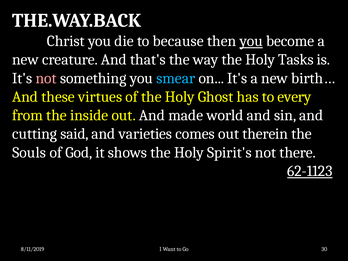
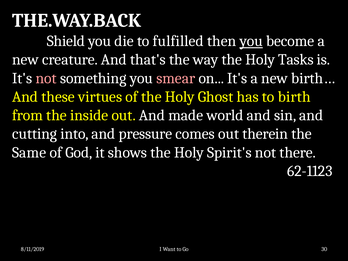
Christ: Christ -> Shield (66, 41)
because: because -> fulfilled (178, 41)
smear colour: light blue -> pink (176, 78)
every: every -> birth (294, 97)
said: said -> into (74, 134)
varieties: varieties -> pressure (145, 134)
Souls: Souls -> Same (29, 152)
62-1123 underline: present -> none (310, 171)
